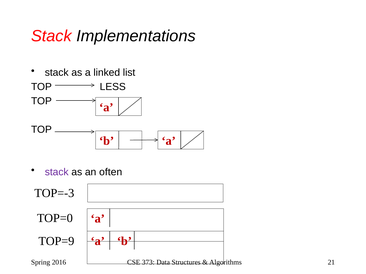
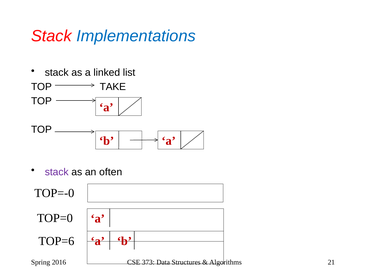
Implementations colour: black -> blue (136, 36)
LESS: LESS -> TAKE (113, 87)
TOP=-3: TOP=-3 -> TOP=-0 (54, 193)
TOP=9: TOP=9 -> TOP=6 (56, 242)
